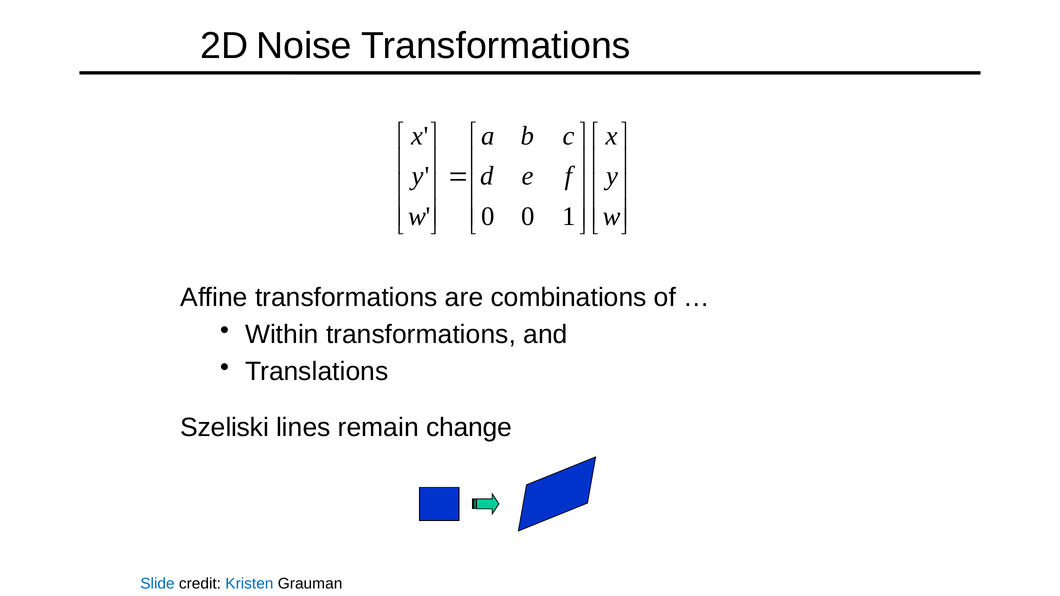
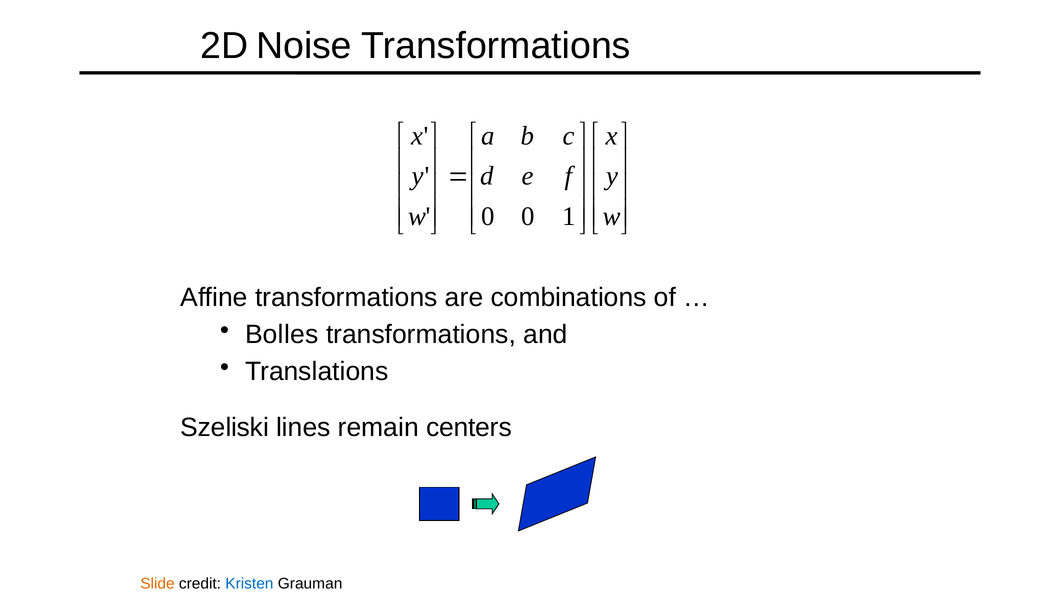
Within: Within -> Bolles (282, 335)
change: change -> centers (469, 427)
Slide colour: blue -> orange (157, 584)
